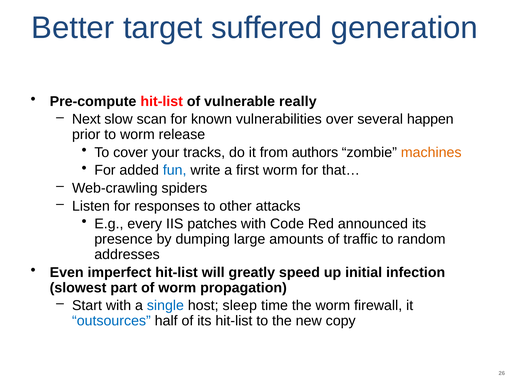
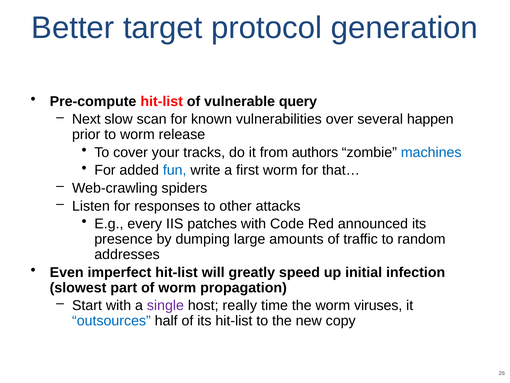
suffered: suffered -> protocol (267, 28)
really: really -> query (298, 101)
machines colour: orange -> blue (431, 152)
single colour: blue -> purple (165, 305)
sleep: sleep -> really (240, 305)
firewall: firewall -> viruses (378, 305)
